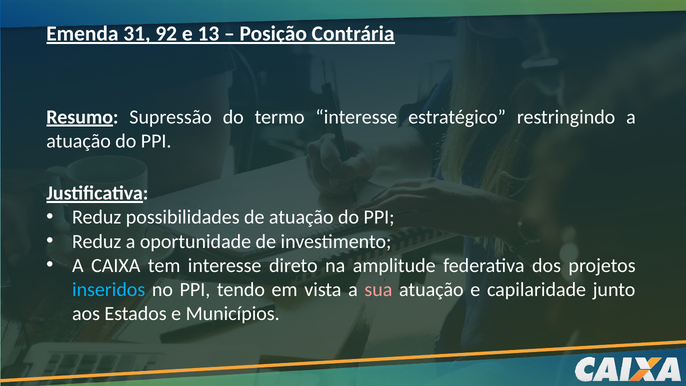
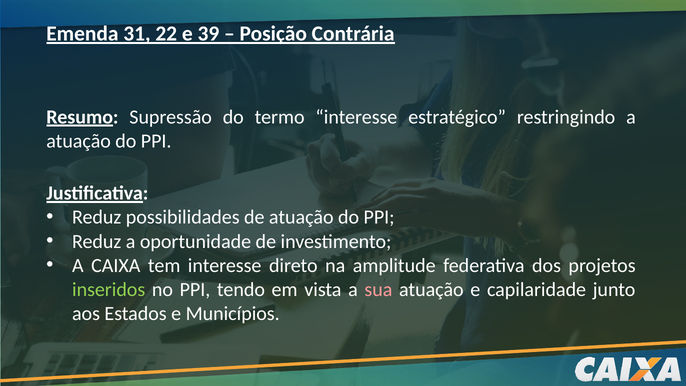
92: 92 -> 22 (166, 34)
13: 13 -> 39 (208, 34)
inseridos colour: light blue -> light green (109, 289)
